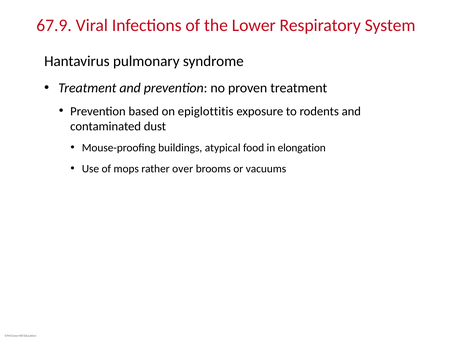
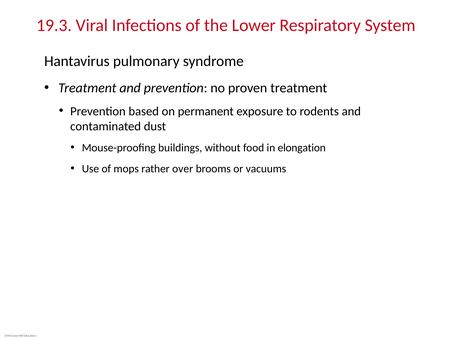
67.9: 67.9 -> 19.3 (54, 25)
epiglottitis: epiglottitis -> permanent (206, 111)
atypical: atypical -> without (223, 148)
